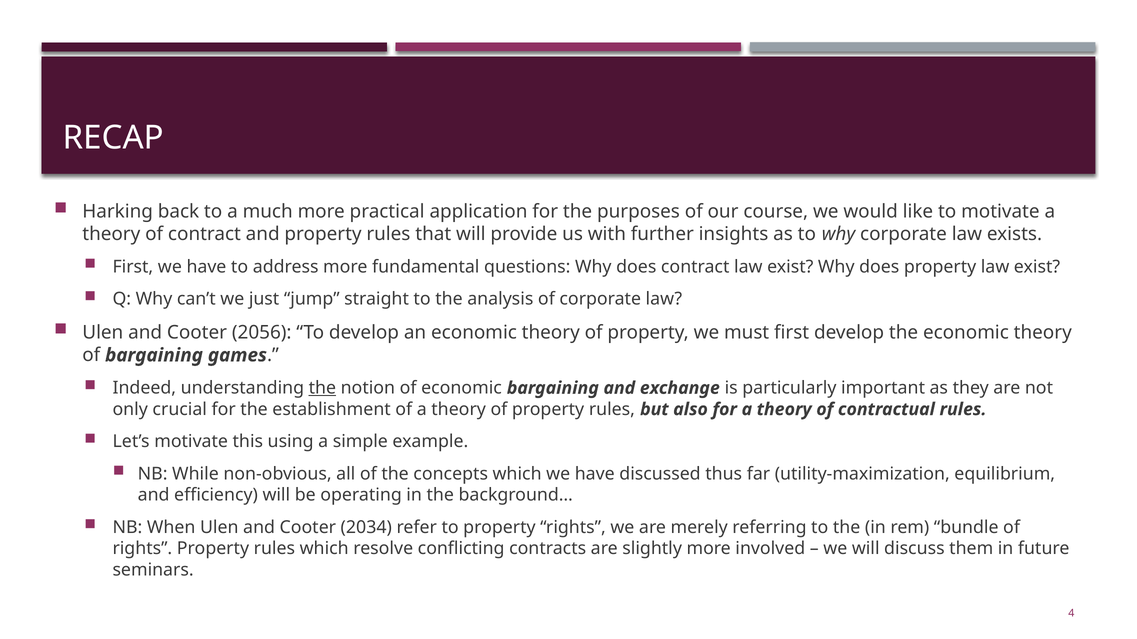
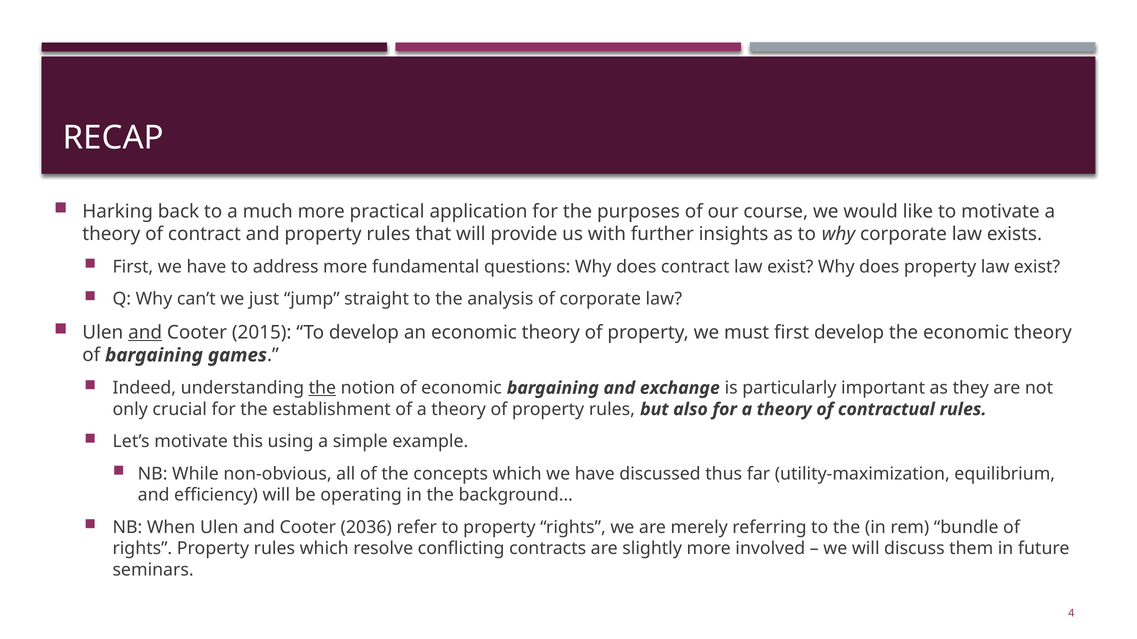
and underline: none -> present (145, 333)
2056: 2056 -> 2015 (262, 333)
2034: 2034 -> 2036 (366, 528)
